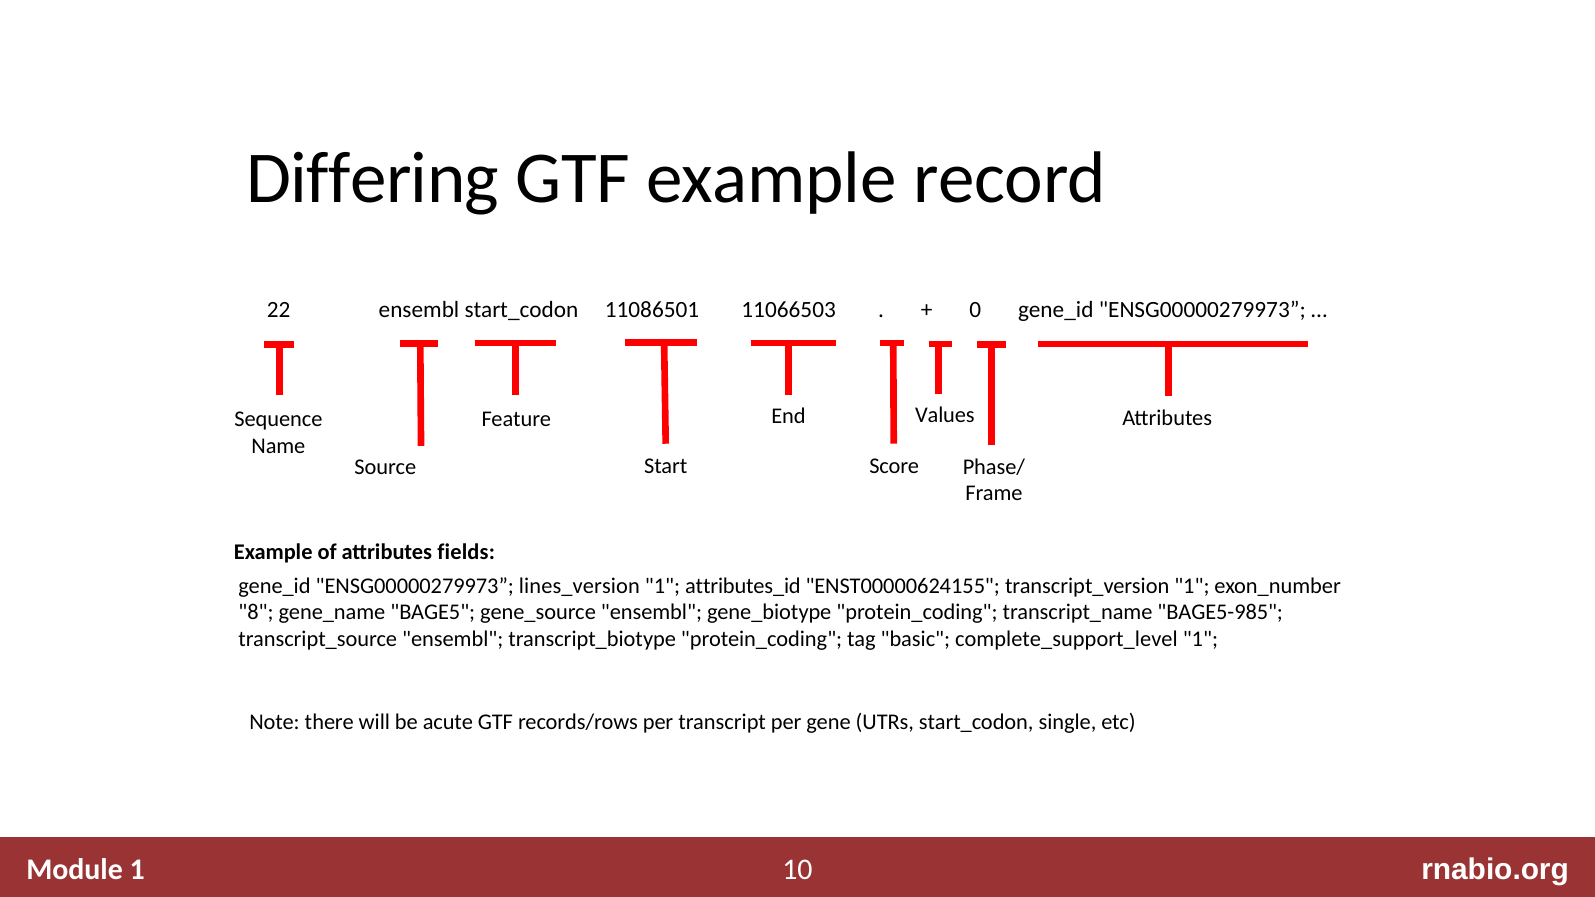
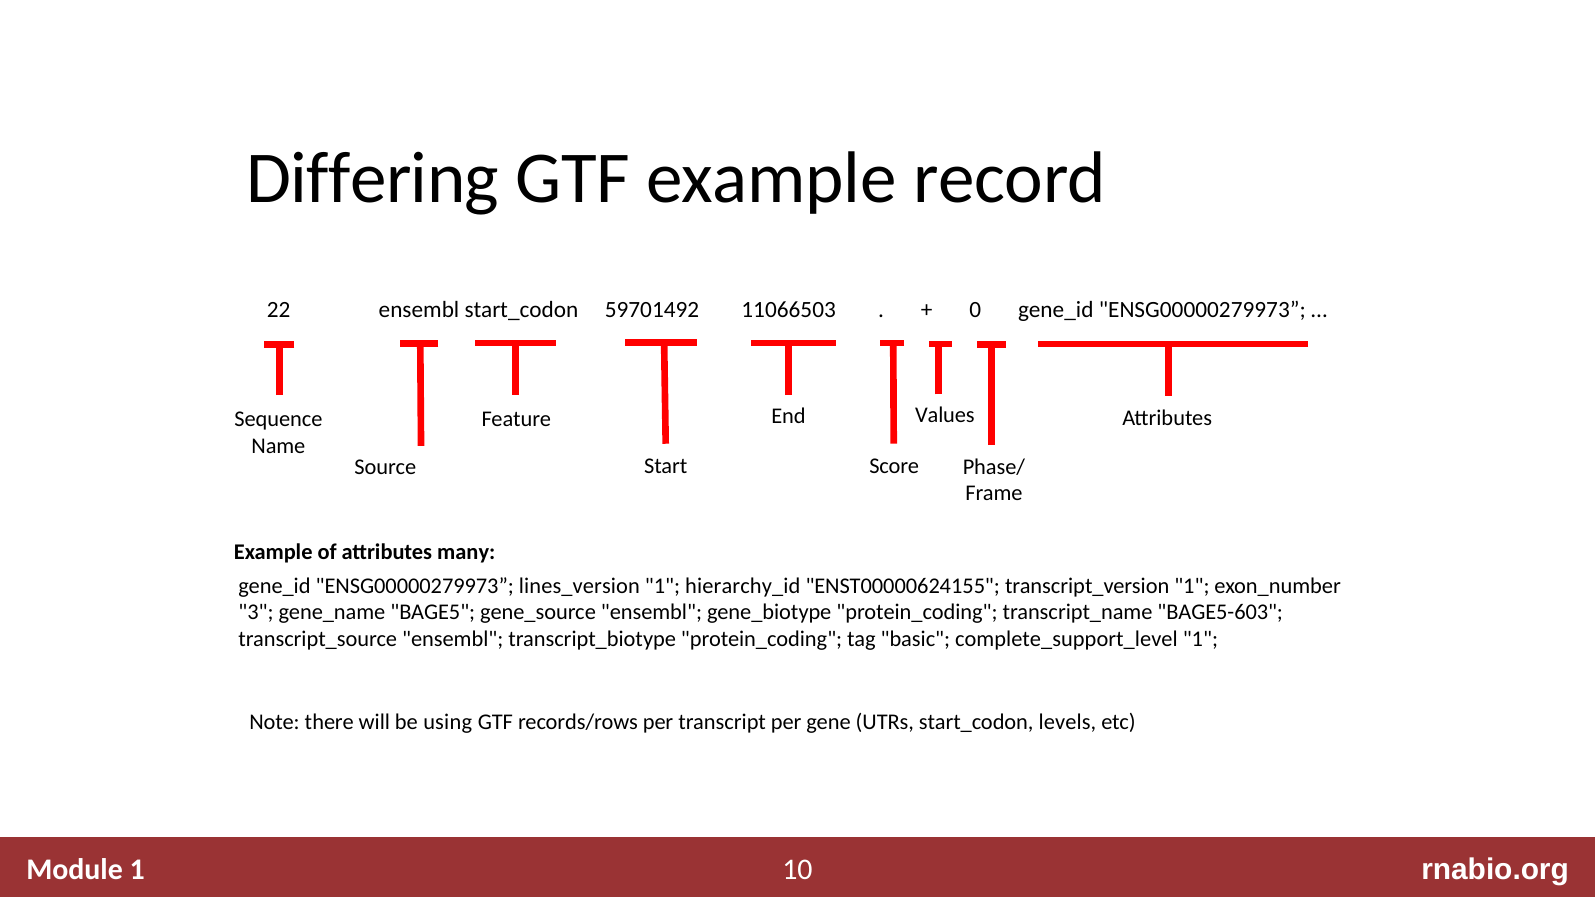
11086501: 11086501 -> 59701492 (652, 310)
fields: fields -> many (466, 552)
attributes_id: attributes_id -> hierarchy_id (743, 586)
8: 8 -> 3 (256, 613)
BAGE5-985: BAGE5-985 -> BAGE5-603 (1220, 613)
acute: acute -> using (448, 722)
single: single -> levels (1067, 722)
